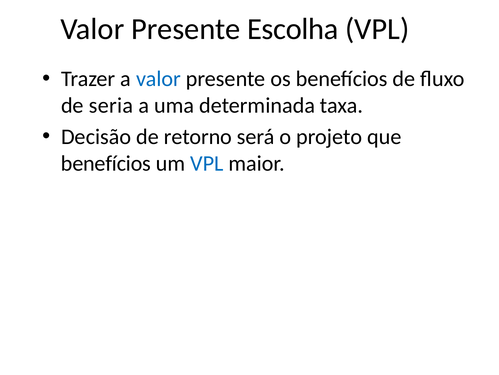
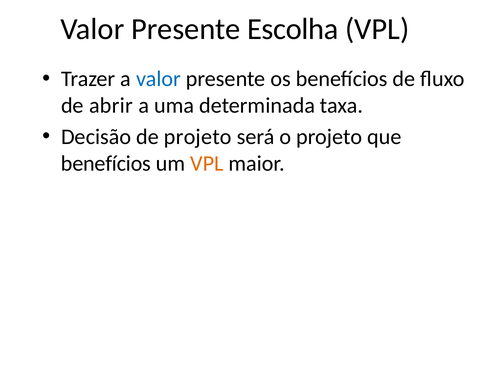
seria: seria -> abrir (111, 105)
de retorno: retorno -> projeto (198, 136)
VPL colour: blue -> orange (207, 163)
